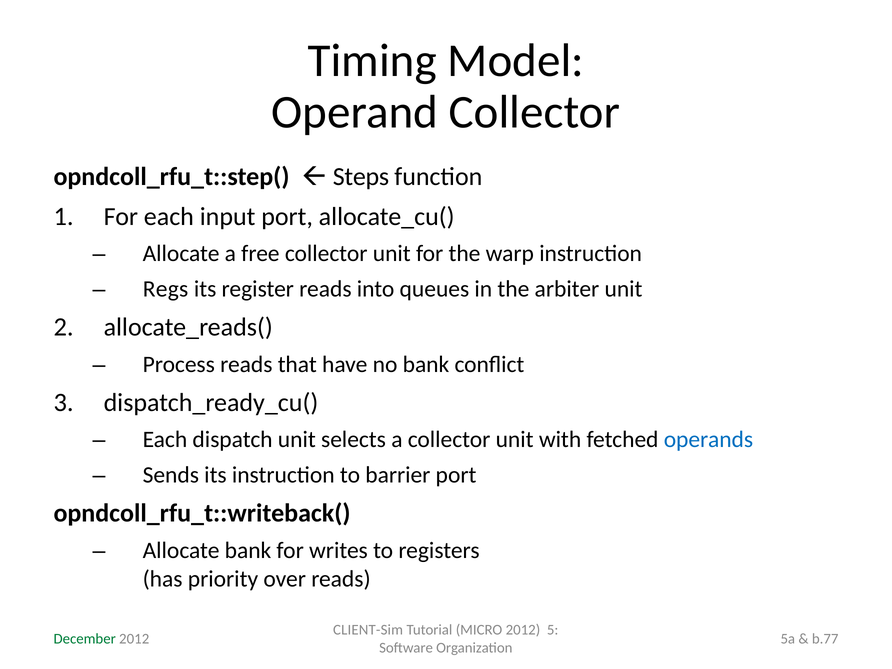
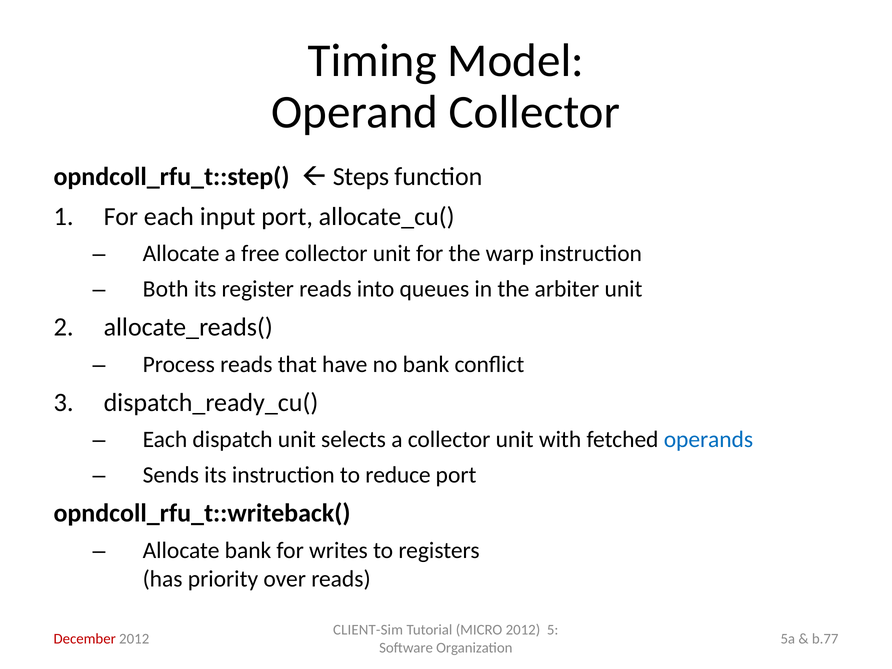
Regs: Regs -> Both (166, 289)
barrier: barrier -> reduce (398, 475)
December colour: green -> red (85, 639)
